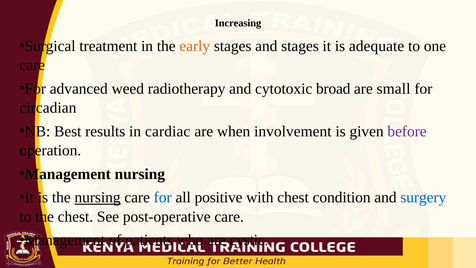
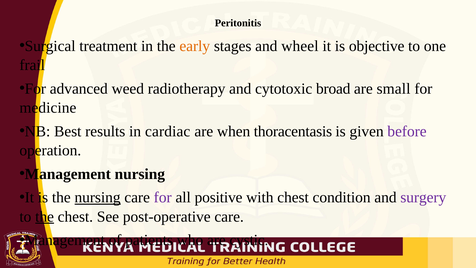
Increasing: Increasing -> Peritonitis (238, 23)
and stages: stages -> wheel (300, 46)
adequate: adequate -> objective (377, 46)
care: care -> frail (32, 65)
circadian: circadian -> medicine (48, 108)
involvement: involvement -> thoracentasis (293, 131)
for colour: blue -> purple (163, 197)
surgery colour: blue -> purple (423, 197)
the underline: none -> present (45, 216)
